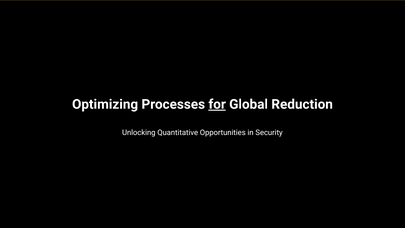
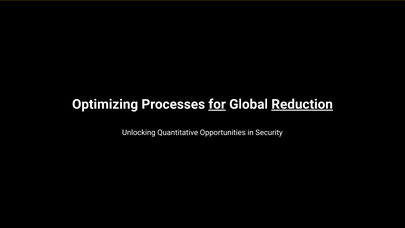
Reduction underline: none -> present (302, 104)
